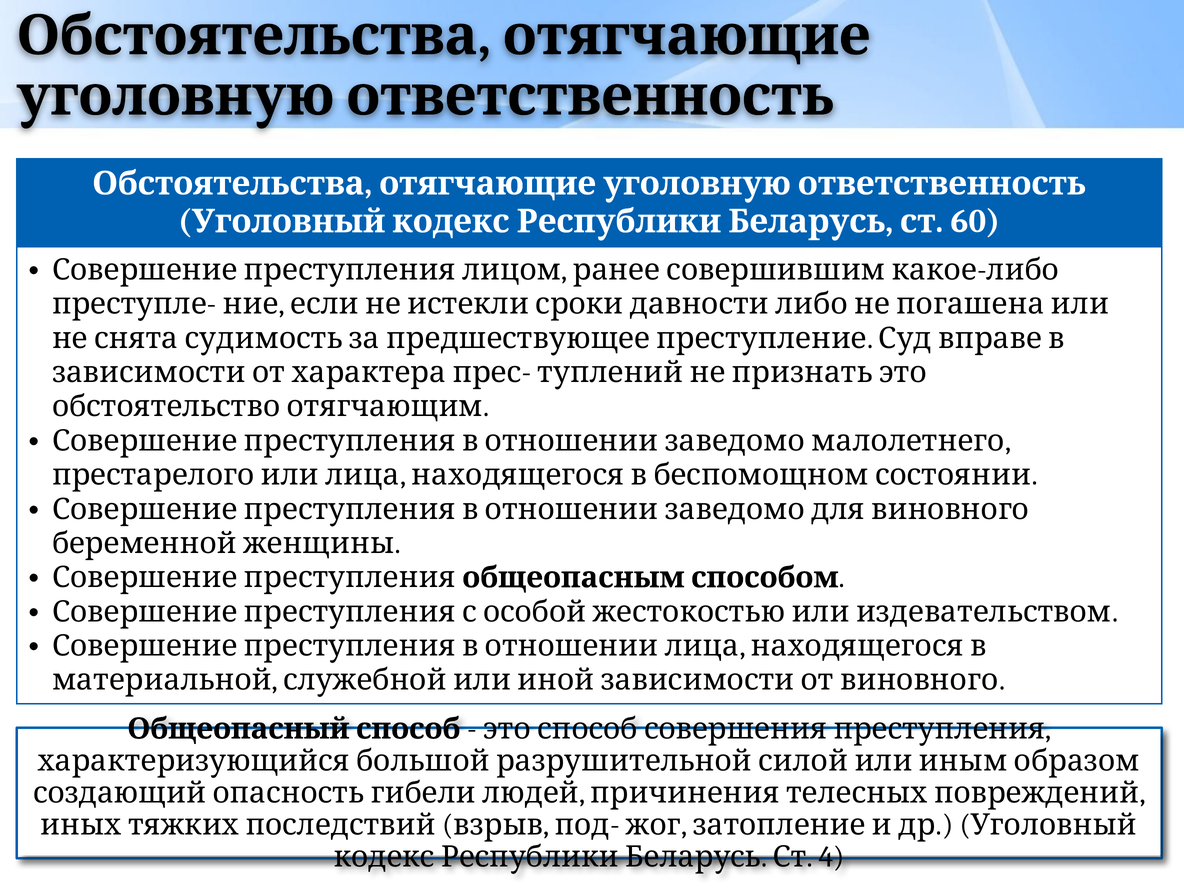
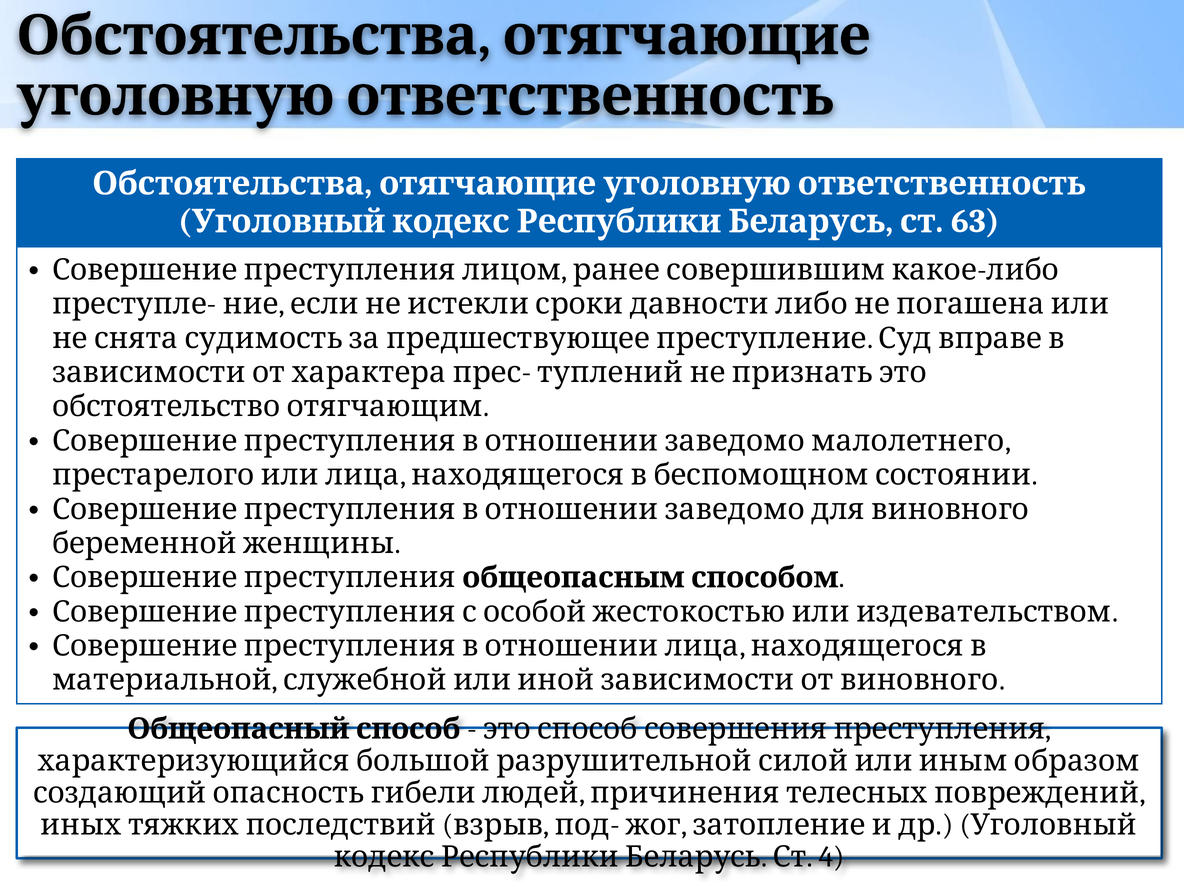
60: 60 -> 63 (975, 221)
